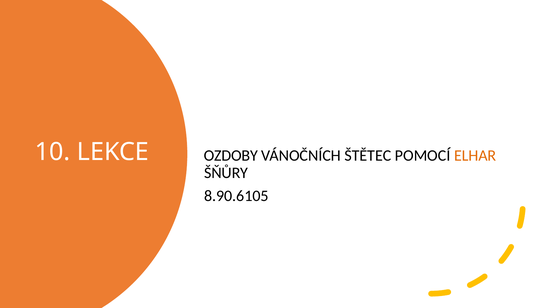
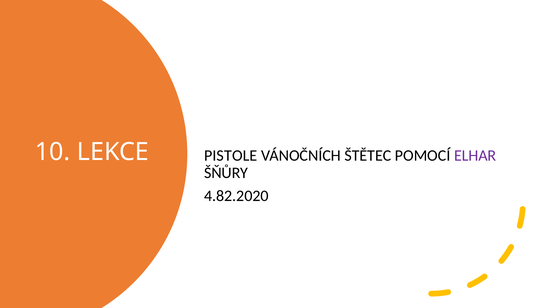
OZDOBY: OZDOBY -> PISTOLE (231, 156)
ELHAR colour: orange -> purple (475, 156)
8.90.6105: 8.90.6105 -> 4.82.2020 (236, 196)
